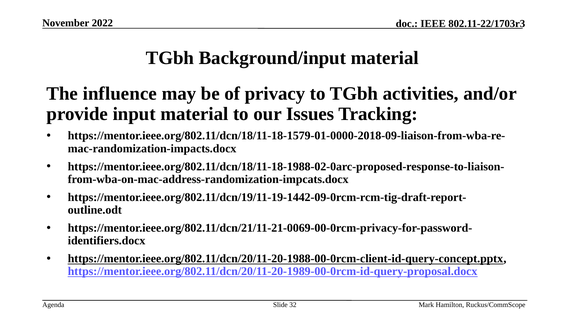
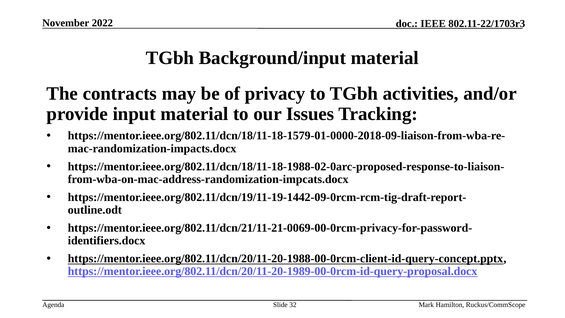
influence: influence -> contracts (120, 93)
